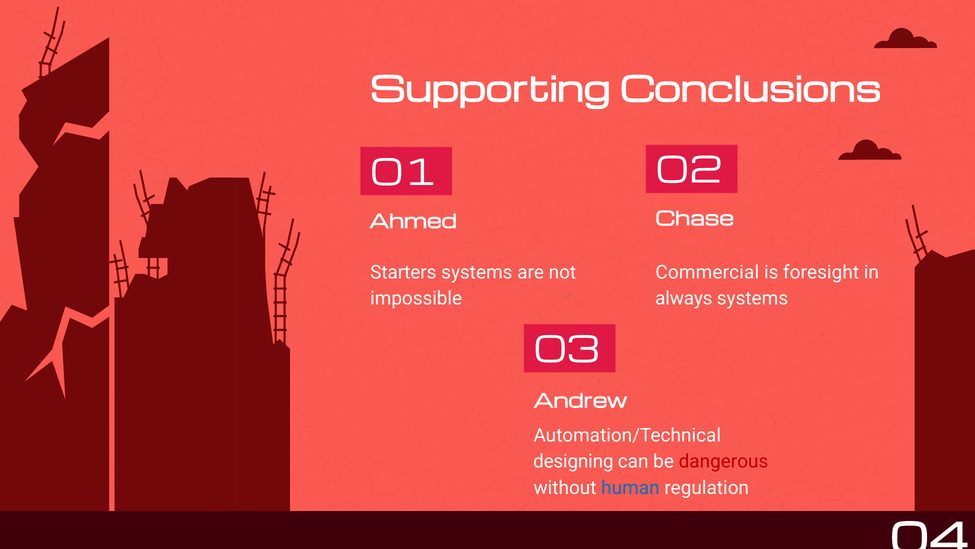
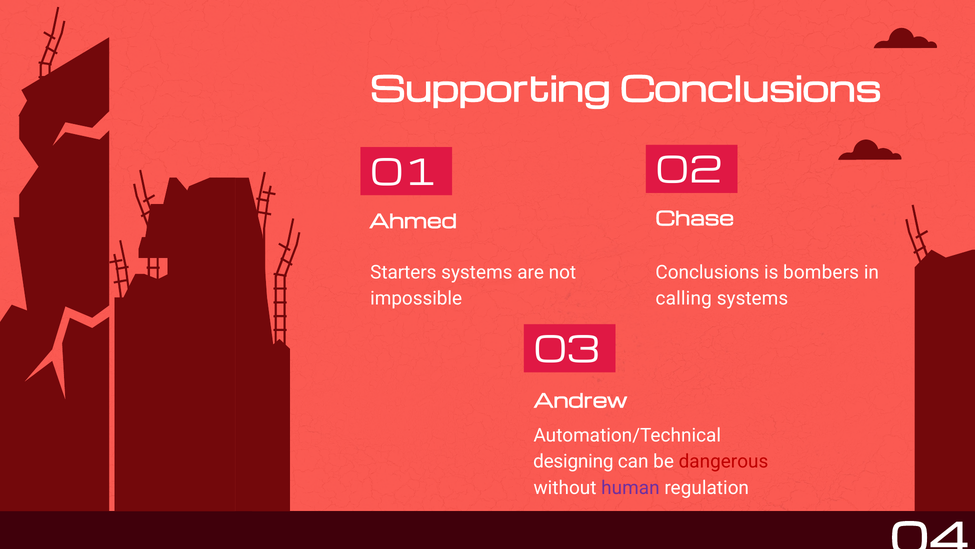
Commercial: Commercial -> Conclusions (707, 272)
foresight: foresight -> bombers (821, 272)
always: always -> calling (684, 298)
human colour: blue -> purple (630, 487)
